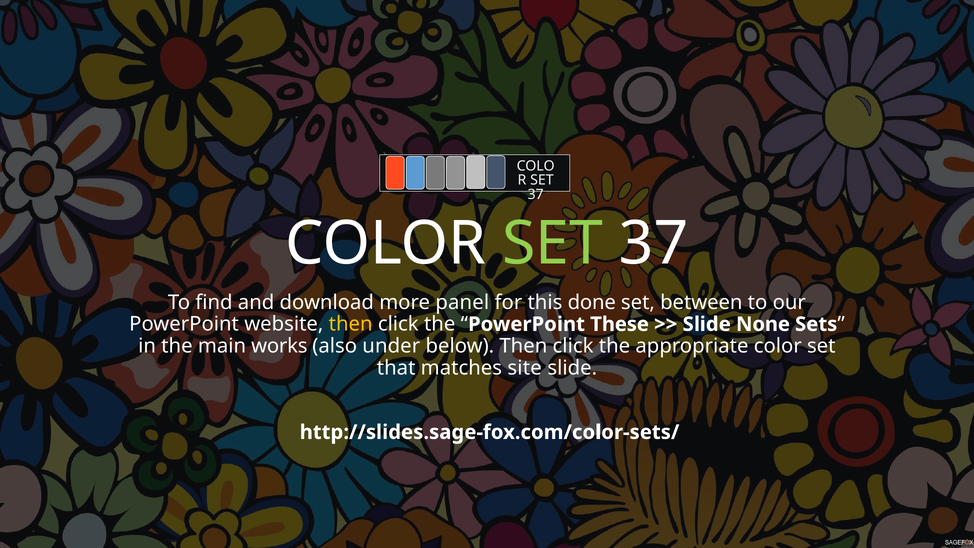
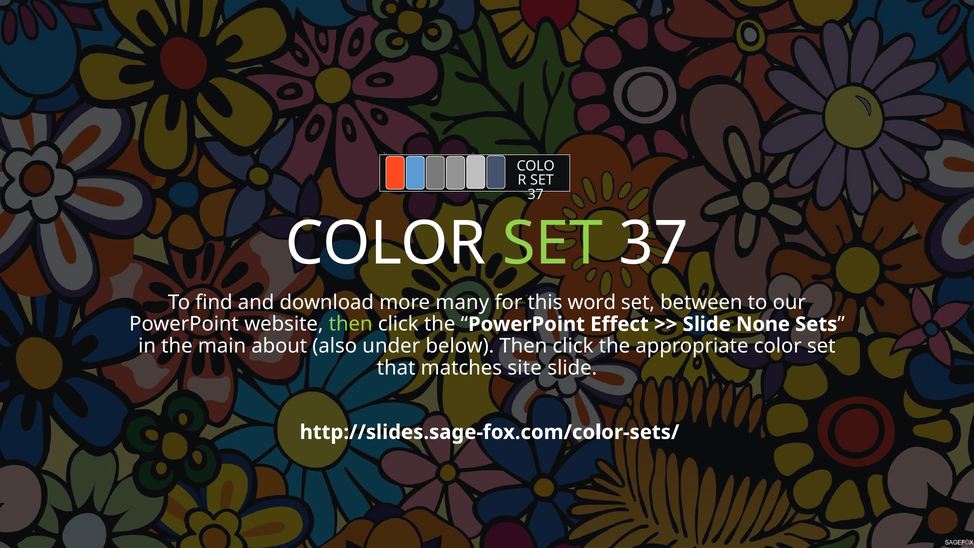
panel: panel -> many (462, 302)
done: done -> word (592, 302)
then colour: yellow -> light green (351, 324)
These: These -> Effect (619, 324)
works: works -> about (279, 346)
